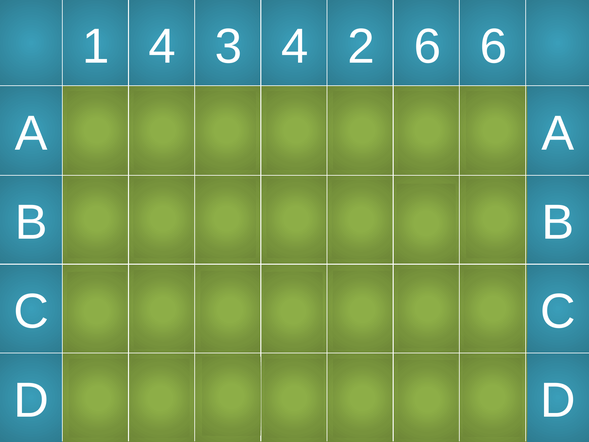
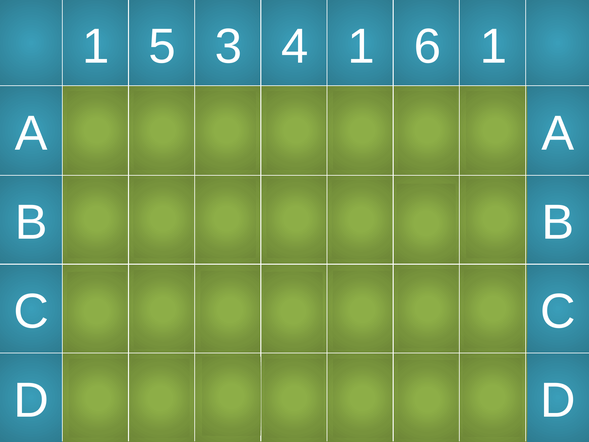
1 4: 4 -> 5 (162, 47)
4 2: 2 -> 1 (361, 47)
6 6: 6 -> 1 (494, 47)
